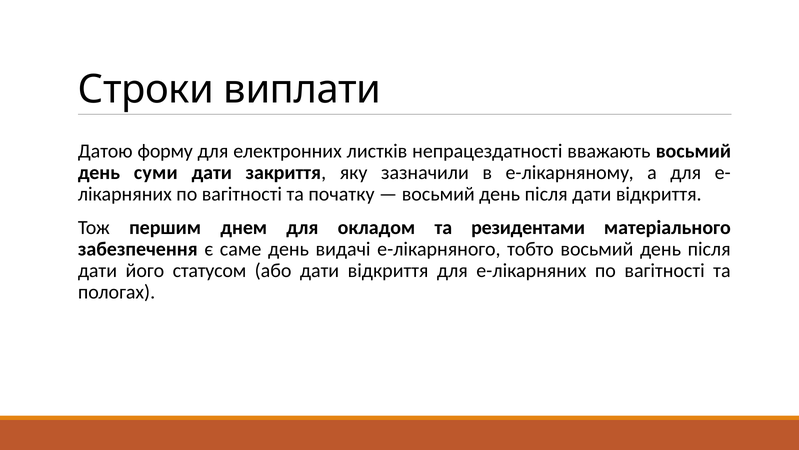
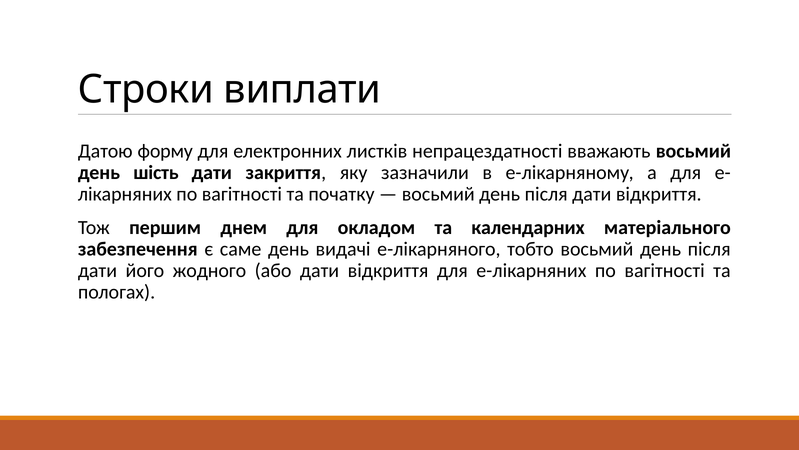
суми: суми -> шість (156, 172)
резидентами: резидентами -> календарних (528, 227)
статусом: статусом -> жодного (209, 270)
